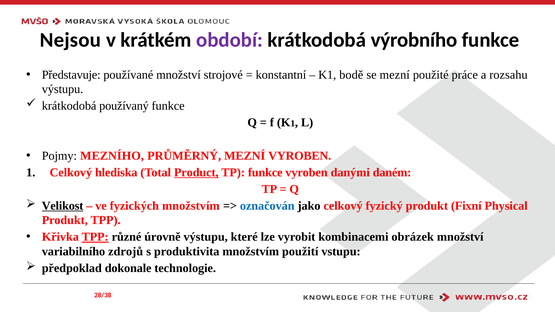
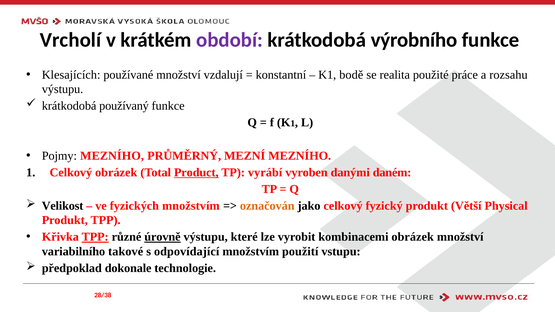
Nejsou: Nejsou -> Vrcholí (70, 40)
Představuje: Představuje -> Klesajících (71, 75)
strojové: strojové -> vzdalují (223, 75)
se mezní: mezní -> realita (395, 75)
MEZNÍ VYROBEN: VYROBEN -> MEZNÍHO (300, 156)
Celkový hlediska: hlediska -> obrázek (116, 173)
TP funkce: funkce -> vyrábí (265, 173)
Velikost underline: present -> none (63, 206)
označován colour: blue -> orange (267, 206)
Fixní: Fixní -> Větší (466, 206)
úrovně underline: none -> present (162, 237)
zdrojů: zdrojů -> takové (126, 252)
produktivita: produktivita -> odpovídající (187, 252)
